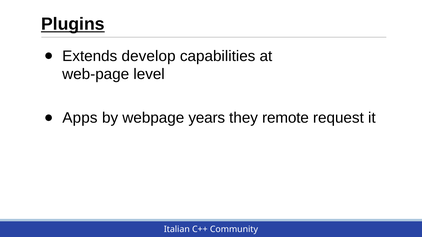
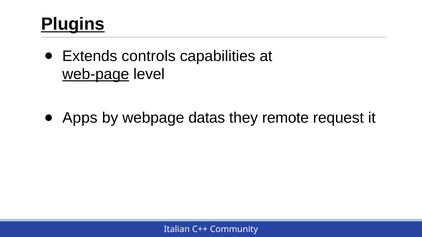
develop: develop -> controls (149, 56)
web-page underline: none -> present (96, 74)
years: years -> datas (207, 118)
